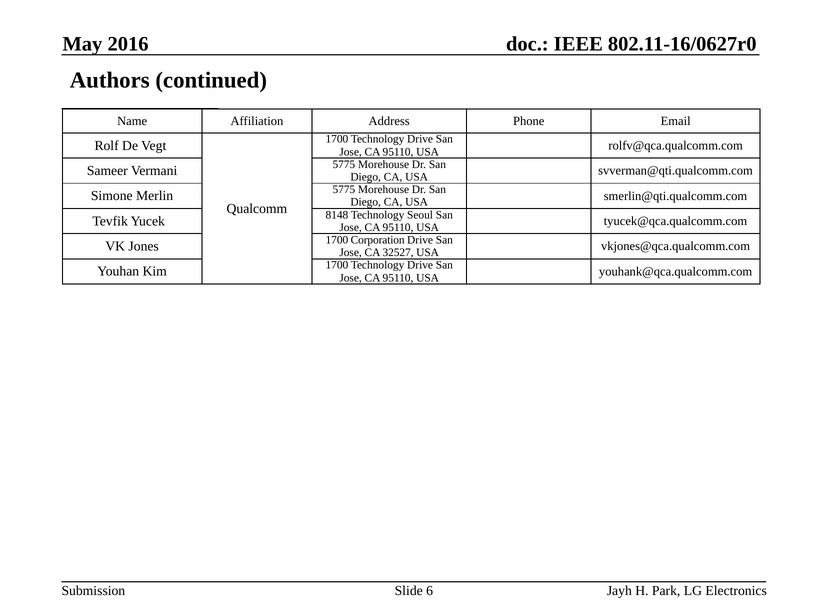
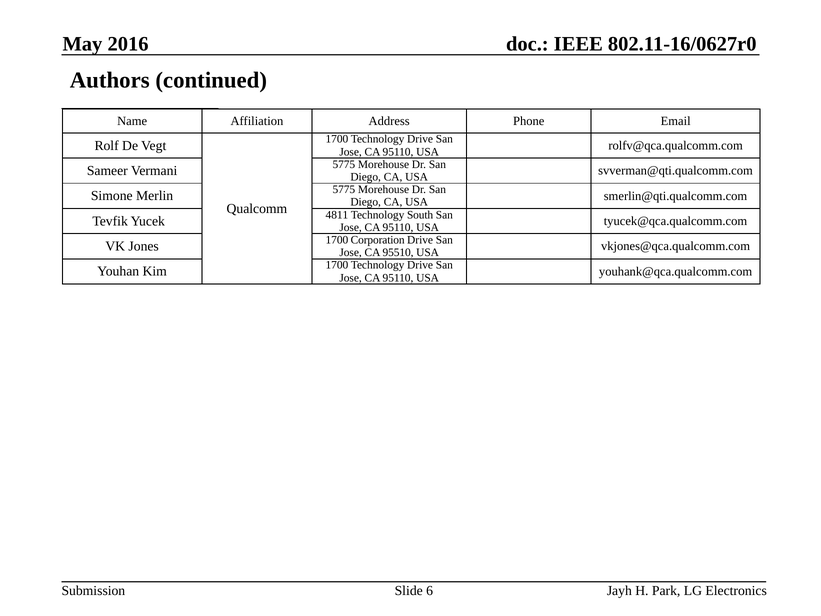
8148: 8148 -> 4811 (337, 215)
Seoul: Seoul -> South (420, 215)
32527: 32527 -> 95510 (398, 252)
